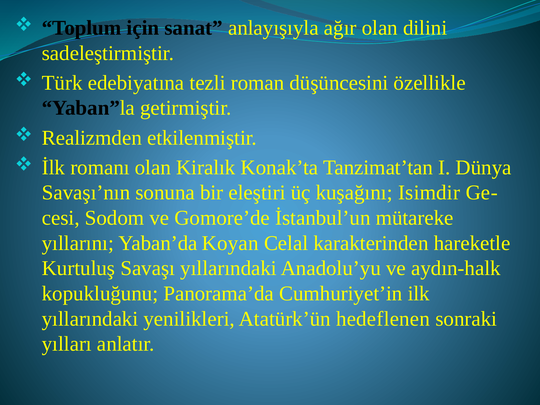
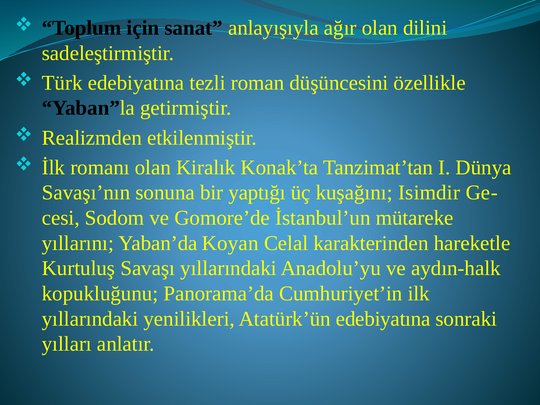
eleştiri: eleştiri -> yaptığı (257, 193)
Atatürk’ün hedeflenen: hedeflenen -> edebiyatına (383, 319)
